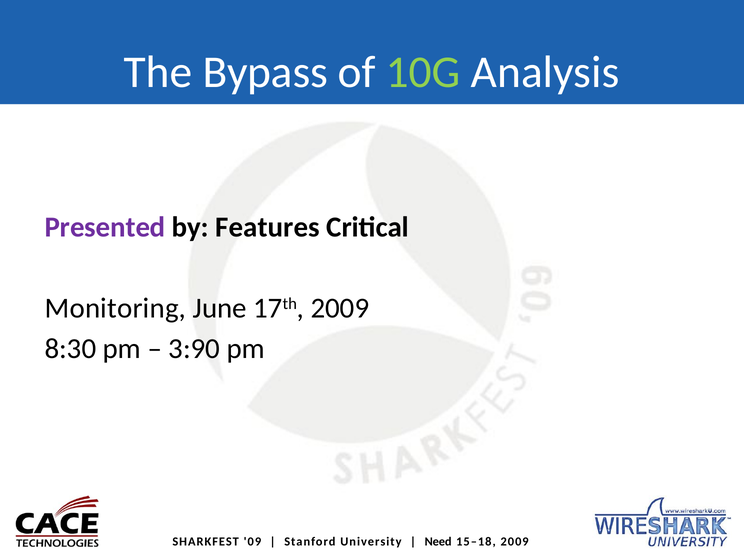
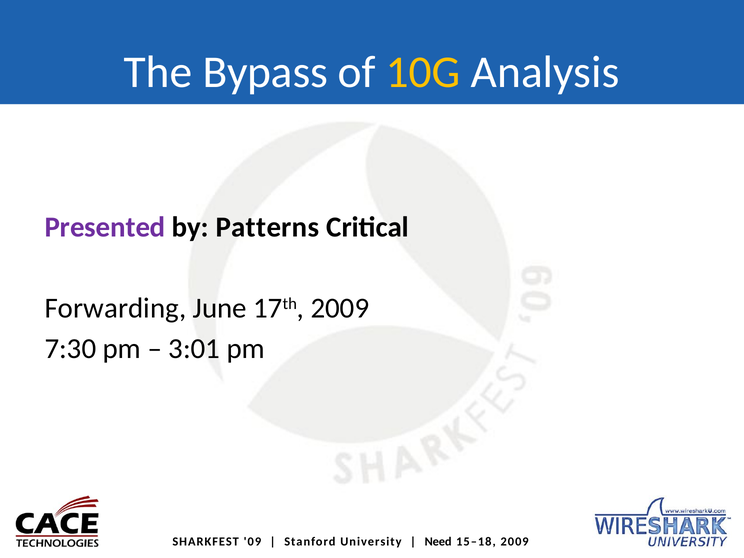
10G colour: light green -> yellow (423, 72)
Features: Features -> Patterns (267, 227)
Monitoring: Monitoring -> Forwarding (115, 308)
8:30: 8:30 -> 7:30 (70, 349)
3:90: 3:90 -> 3:01 (194, 349)
